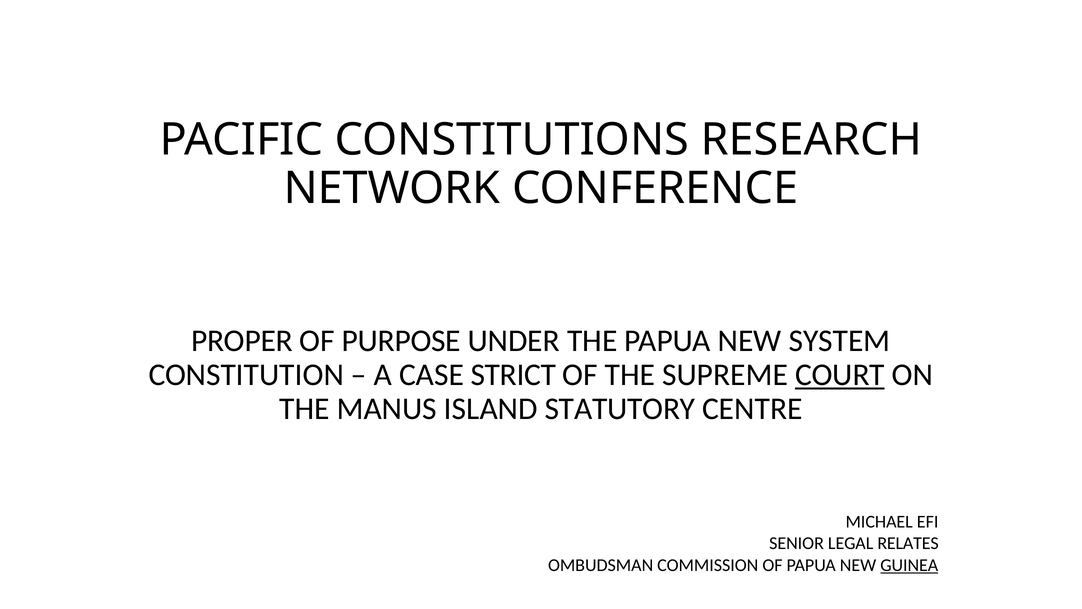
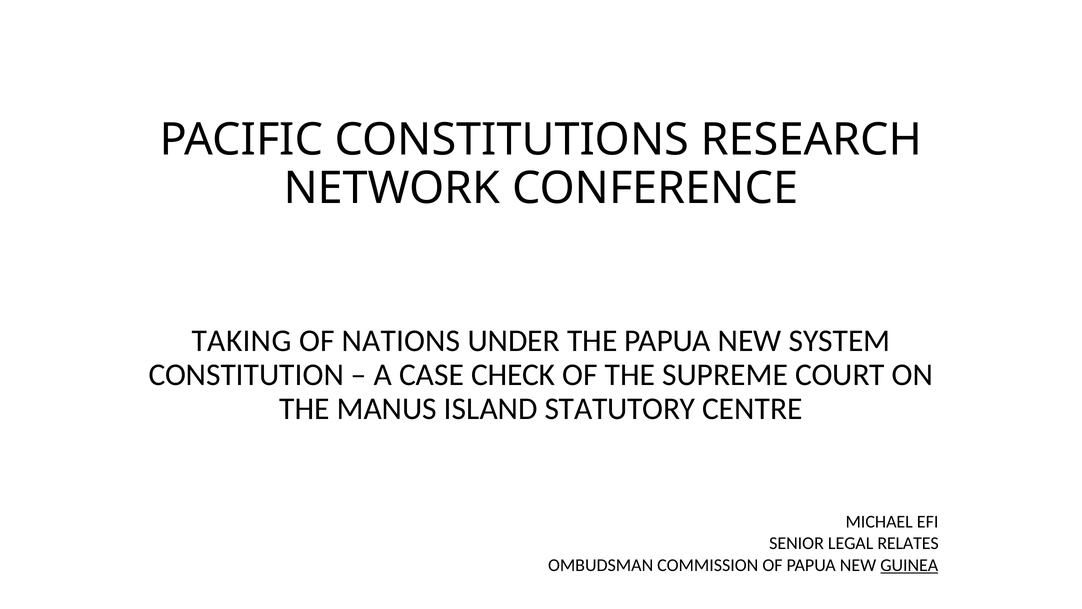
PROPER: PROPER -> TAKING (242, 341)
PURPOSE: PURPOSE -> NATIONS (401, 341)
STRICT: STRICT -> CHECK (513, 375)
COURT underline: present -> none (840, 375)
